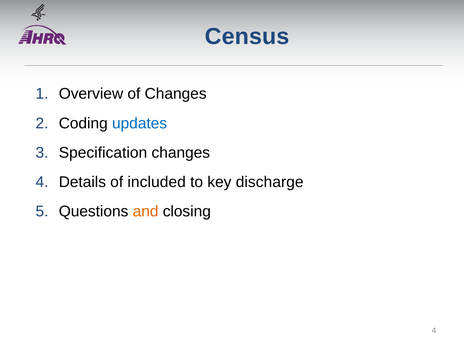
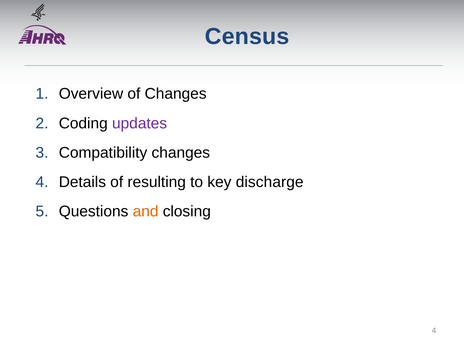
updates colour: blue -> purple (140, 123)
Specification: Specification -> Compatibility (103, 153)
included: included -> resulting (157, 182)
